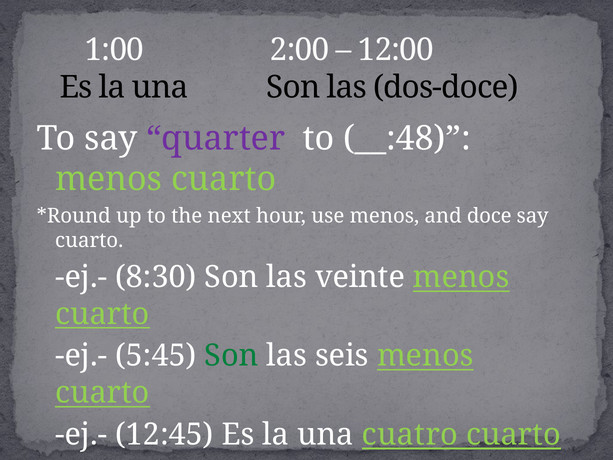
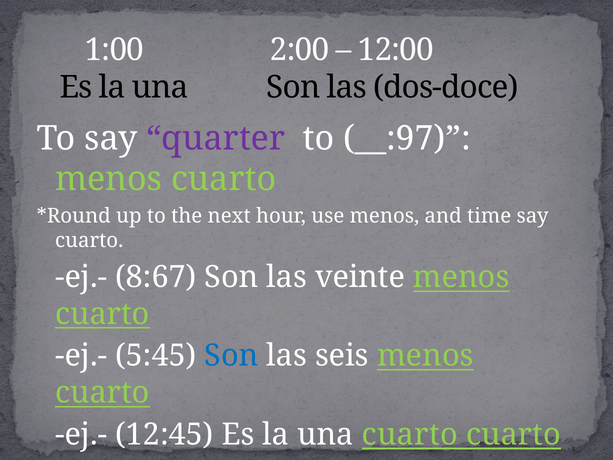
__:48: __:48 -> __:97 (407, 138)
doce: doce -> time (489, 216)
8:30: 8:30 -> 8:67 (156, 277)
Son colour: green -> blue (232, 356)
una cuatro: cuatro -> cuarto (410, 434)
